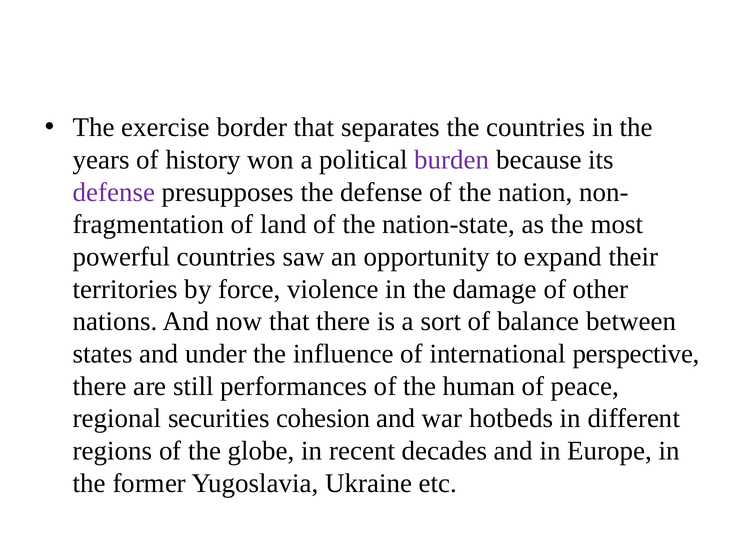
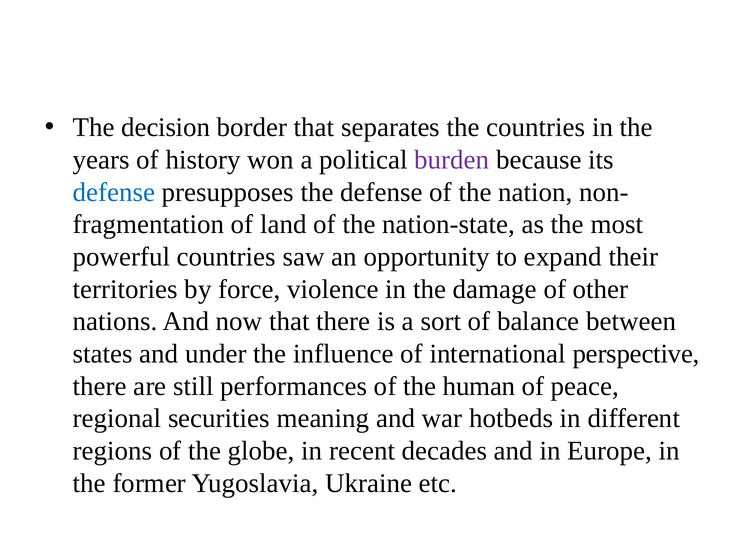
exercise: exercise -> decision (166, 128)
defense colour: purple -> blue (114, 192)
cohesion: cohesion -> meaning (323, 419)
